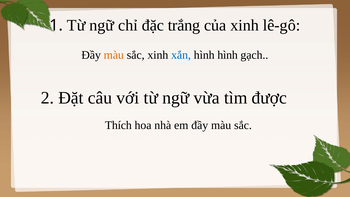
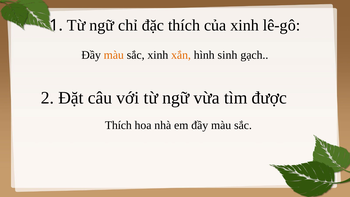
đặc trắng: trắng -> thích (184, 25)
xắn colour: blue -> orange (181, 55)
hình hình: hình -> sinh (227, 55)
